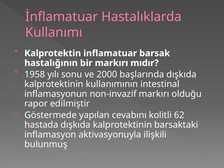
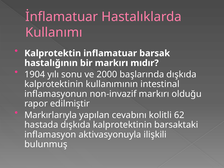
1958: 1958 -> 1904 (35, 74)
Göstermede: Göstermede -> Markırlarıyla (51, 115)
